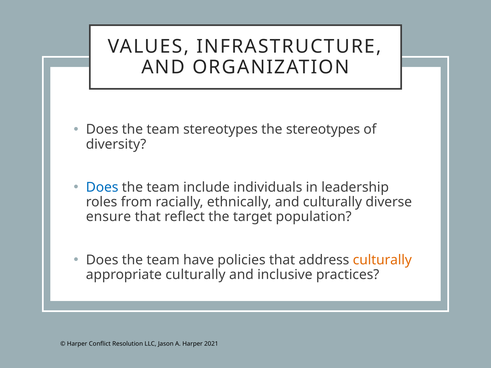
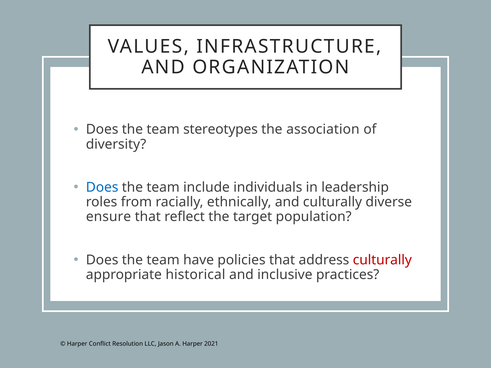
the stereotypes: stereotypes -> association (323, 130)
culturally colour: orange -> red (382, 260)
appropriate culturally: culturally -> historical (195, 275)
